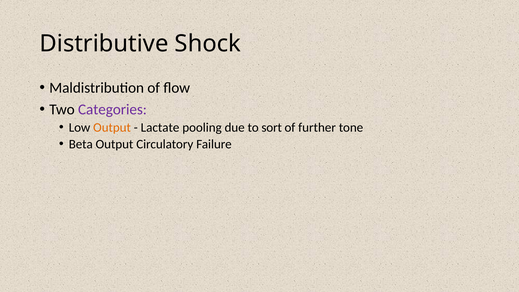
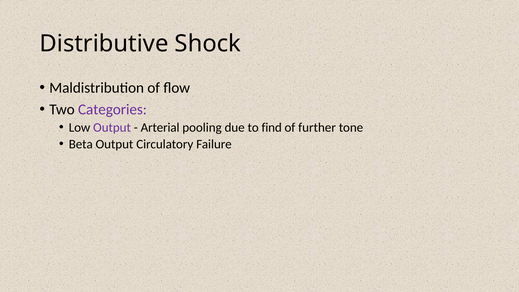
Output colour: orange -> purple (112, 127)
Lactate: Lactate -> Arterial (160, 127)
sort: sort -> find (272, 127)
